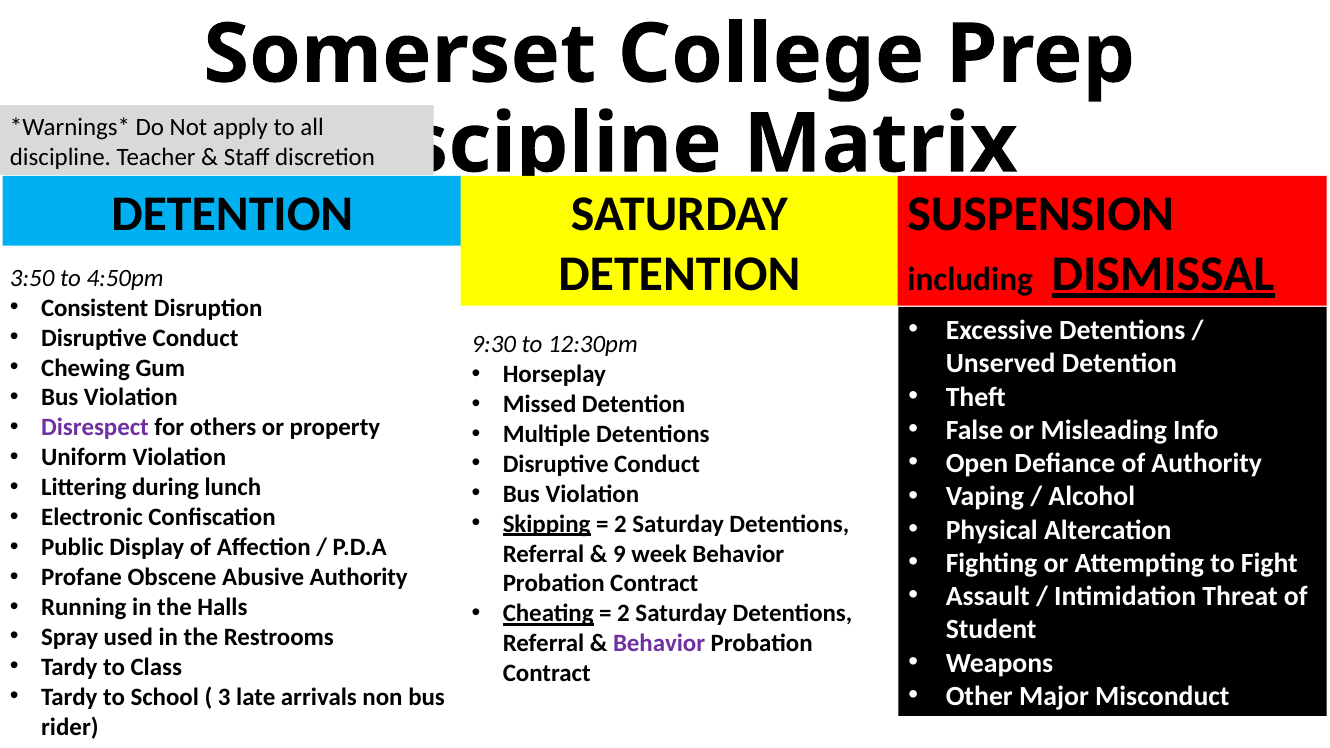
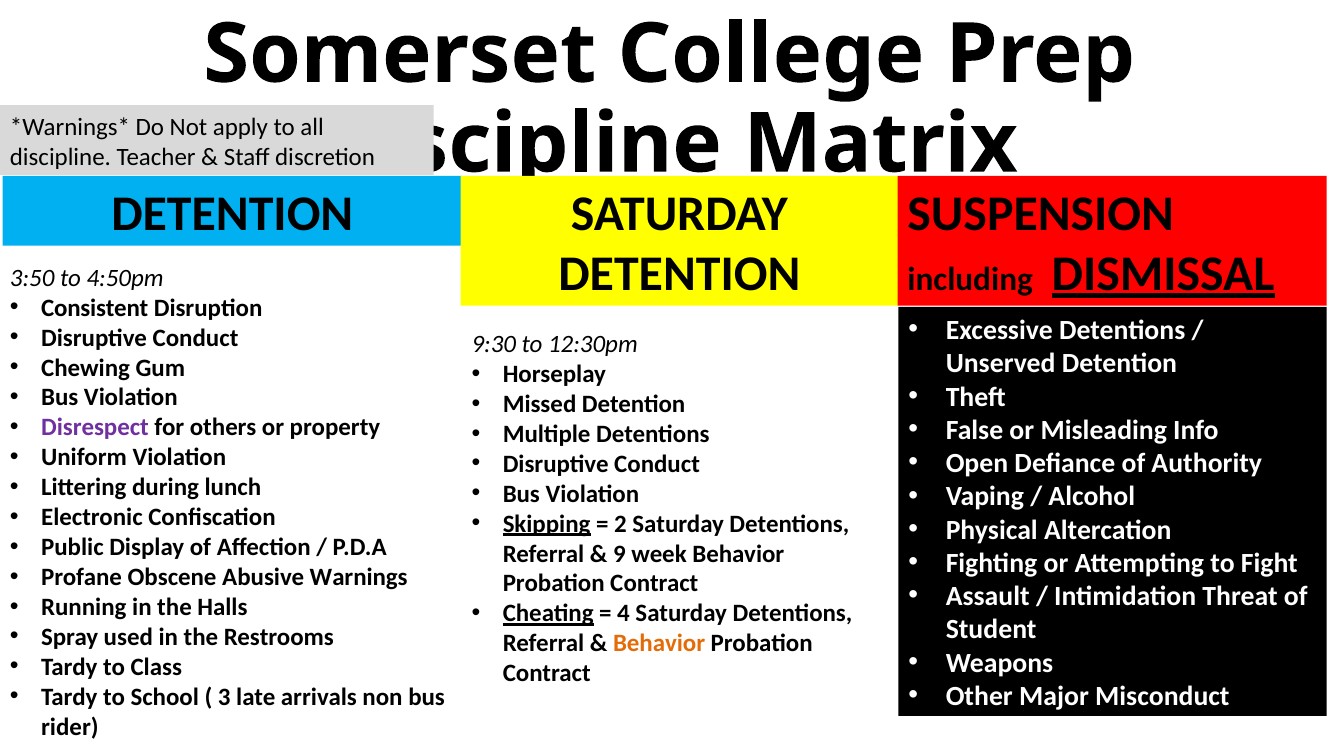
Abusive Authority: Authority -> Warnings (359, 577)
2: 2 -> 4 (624, 614)
Behavior colour: purple -> orange (659, 644)
